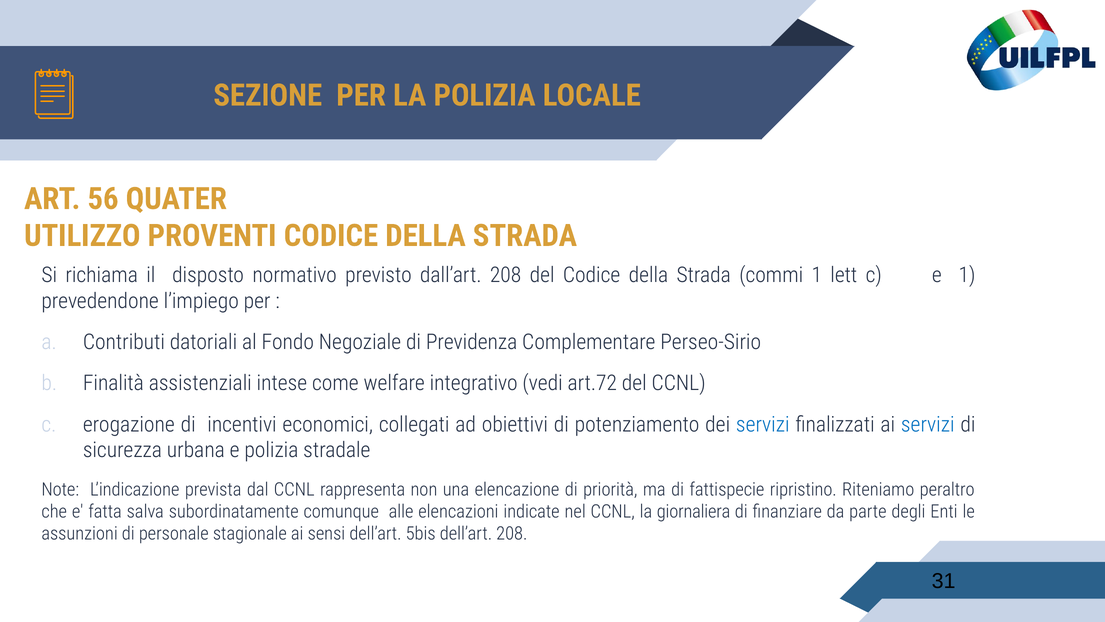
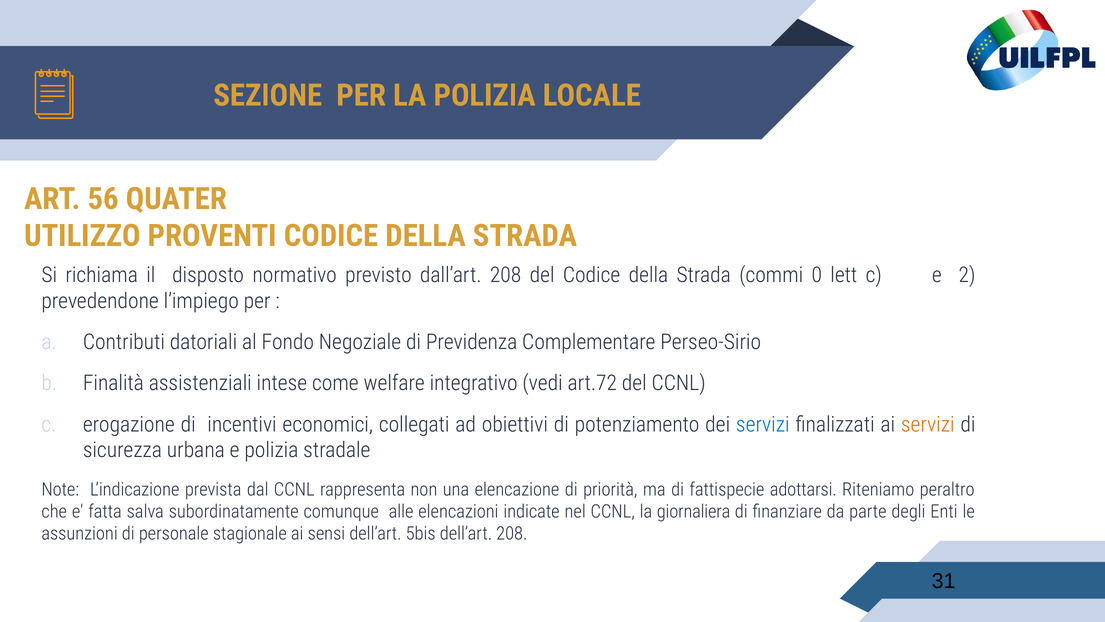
commi 1: 1 -> 0 (817, 275)
e 1: 1 -> 2 (967, 275)
servizi colour: blue -> orange (928, 424)
ripristino: ripristino -> adottarsi (803, 489)
